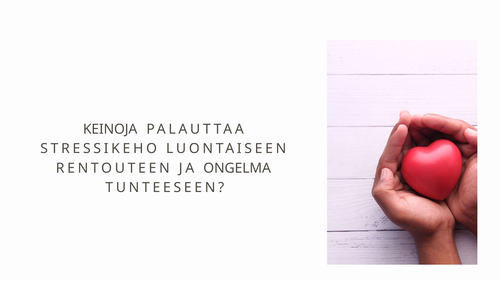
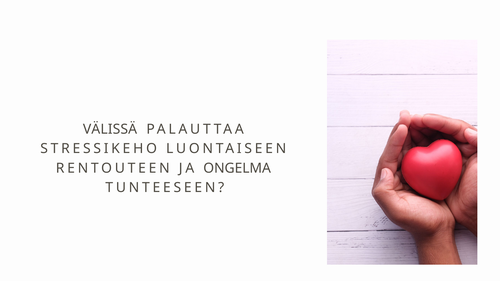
KEINOJA: KEINOJA -> VÄLISSÄ (110, 129)
